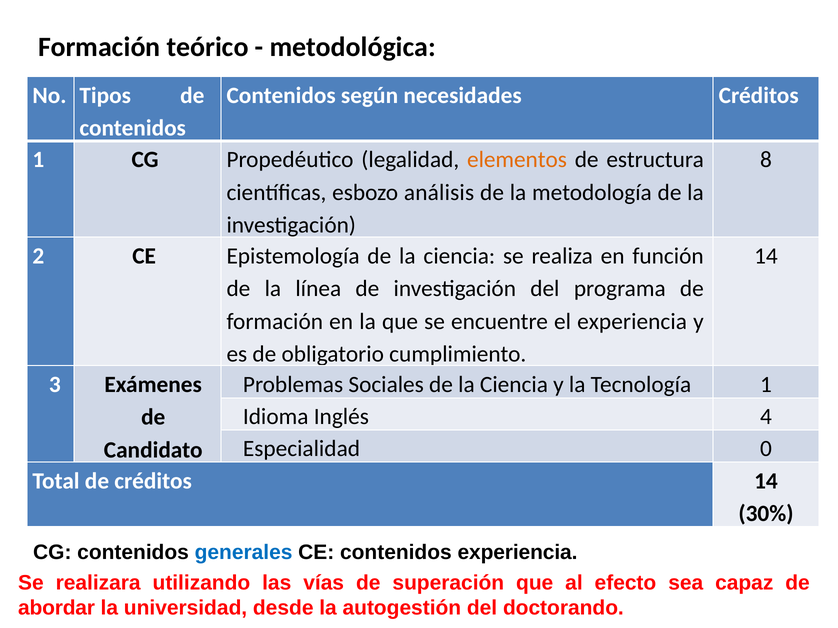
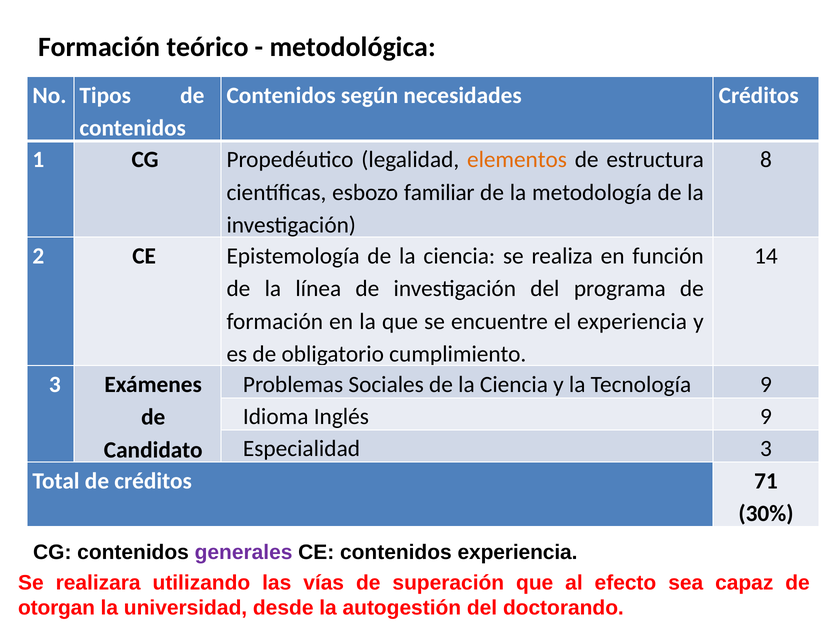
análisis: análisis -> familiar (439, 193)
Tecnología 1: 1 -> 9 (766, 385)
Inglés 4: 4 -> 9 (766, 417)
Especialidad 0: 0 -> 3 (766, 449)
créditos 14: 14 -> 71 (766, 481)
generales colour: blue -> purple (244, 553)
abordar: abordar -> otorgan (57, 608)
